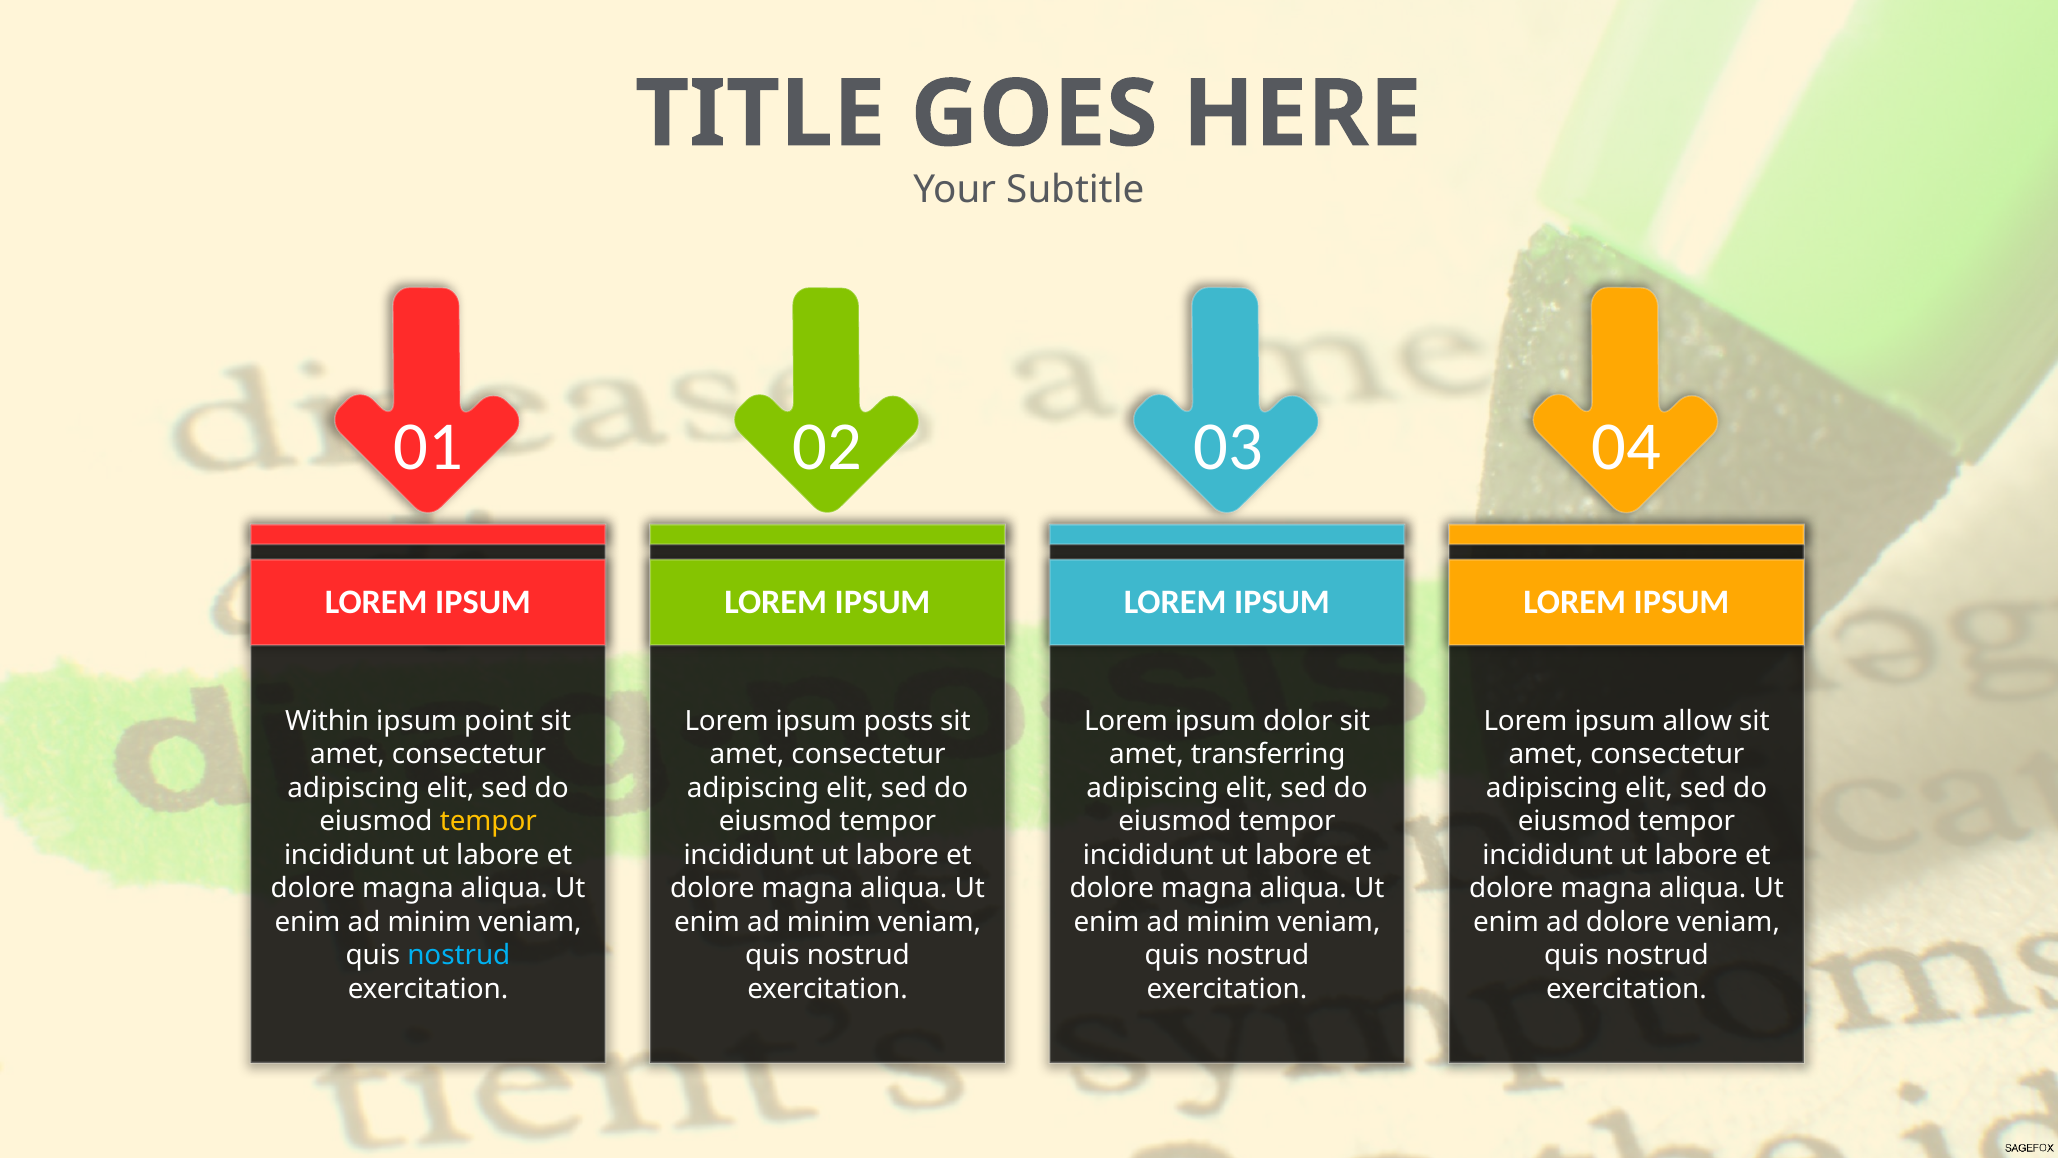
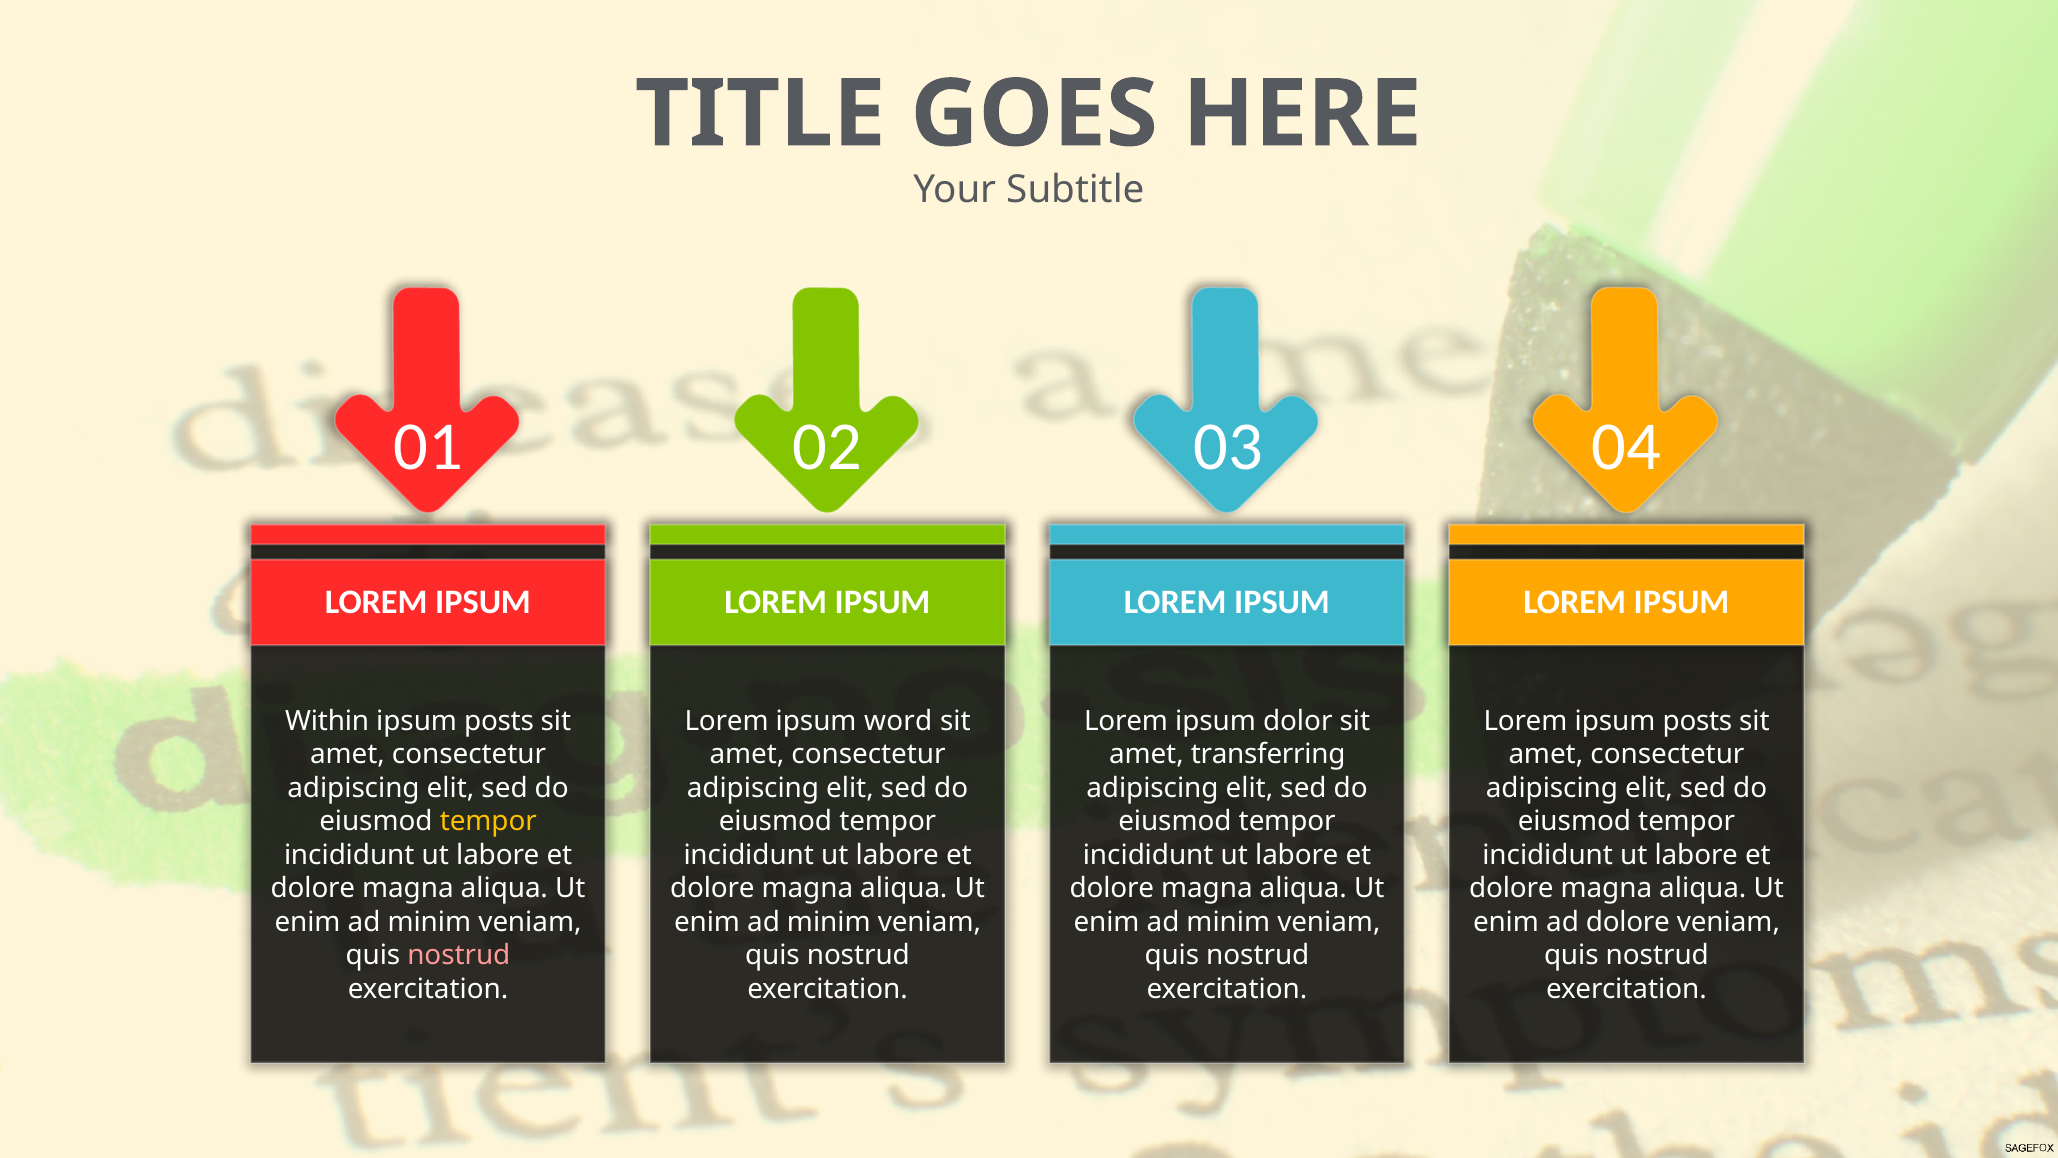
point: point -> posts (499, 721)
posts: posts -> word (898, 721)
Lorem ipsum allow: allow -> posts (1697, 721)
nostrud colour: light blue -> pink (459, 955)
